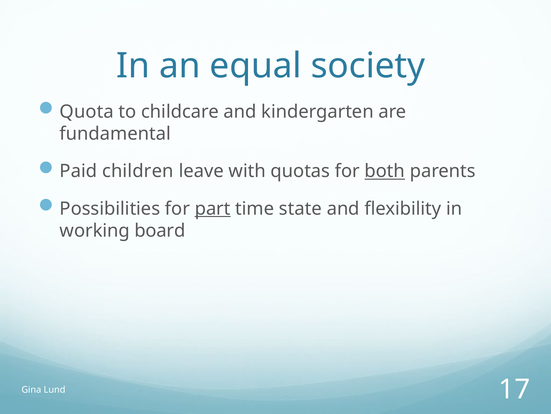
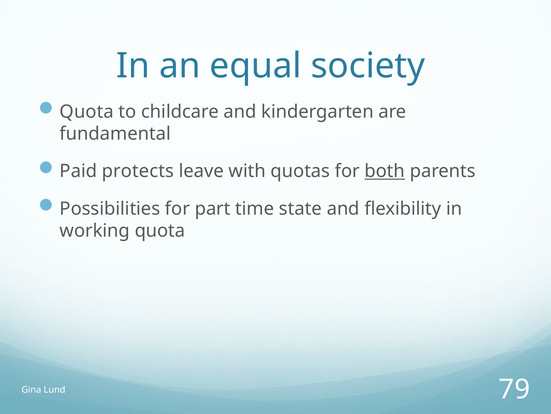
children: children -> protects (138, 171)
part underline: present -> none (213, 208)
working board: board -> quota (160, 230)
17: 17 -> 79 (514, 389)
